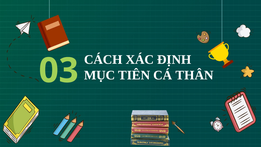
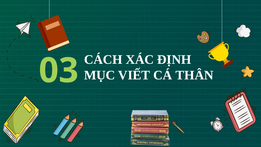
TIÊN: TIÊN -> VIẾT (134, 75)
